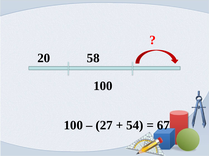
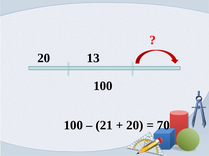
58: 58 -> 13 (93, 58)
27: 27 -> 21 (104, 126)
54: 54 -> 20 (135, 126)
67: 67 -> 70 (163, 126)
